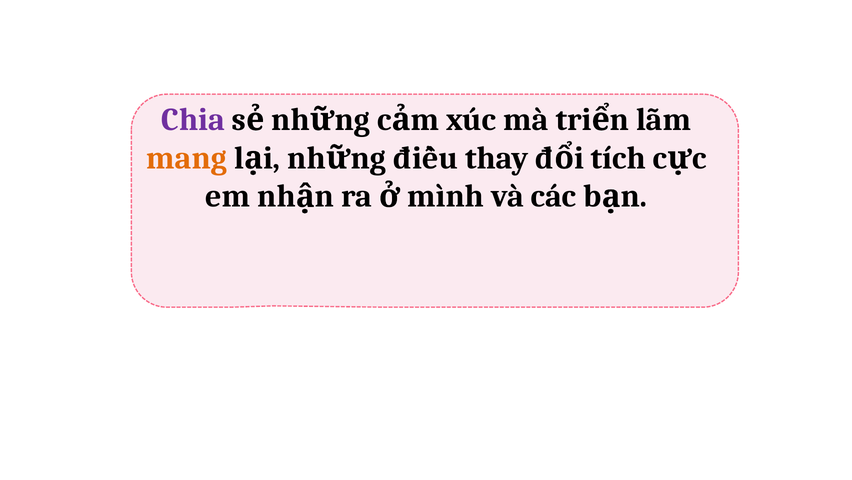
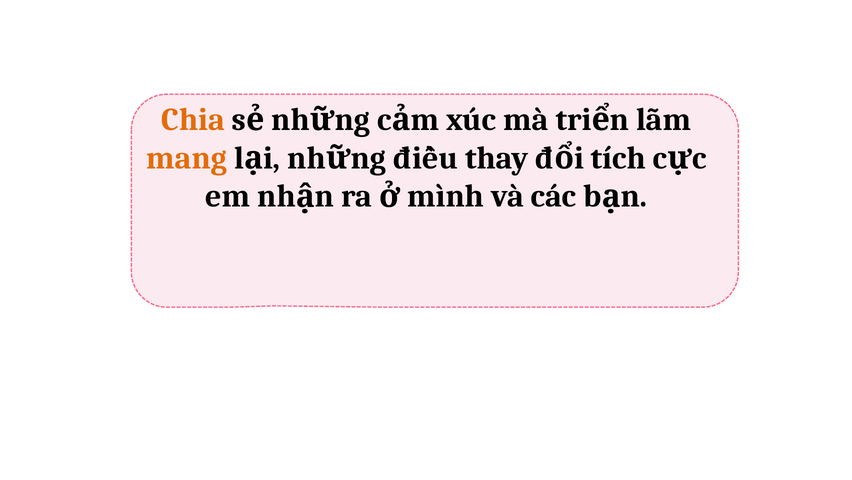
Chia colour: purple -> orange (193, 119)
